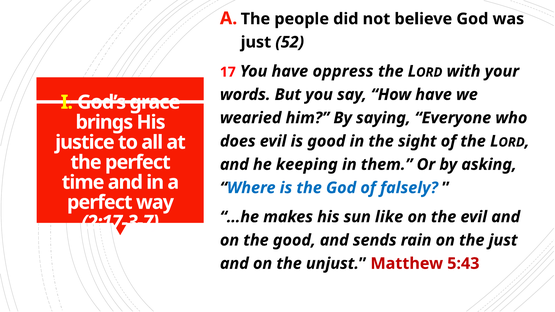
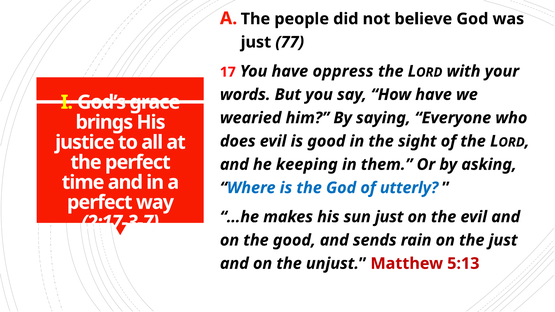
52: 52 -> 77 (290, 42)
falsely: falsely -> utterly (409, 188)
sun like: like -> just (389, 217)
5:43: 5:43 -> 5:13 (463, 264)
